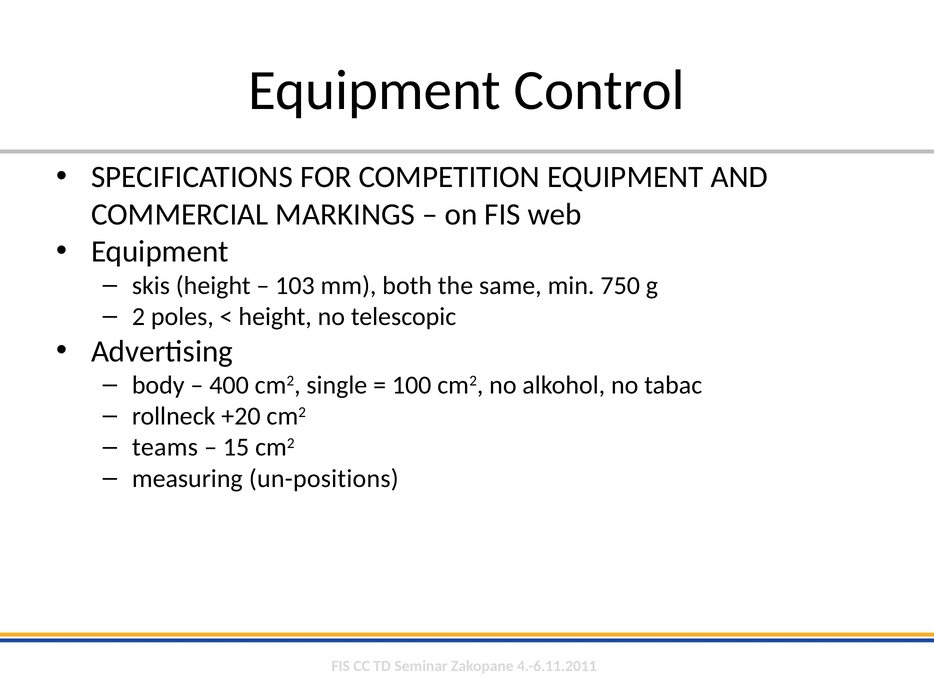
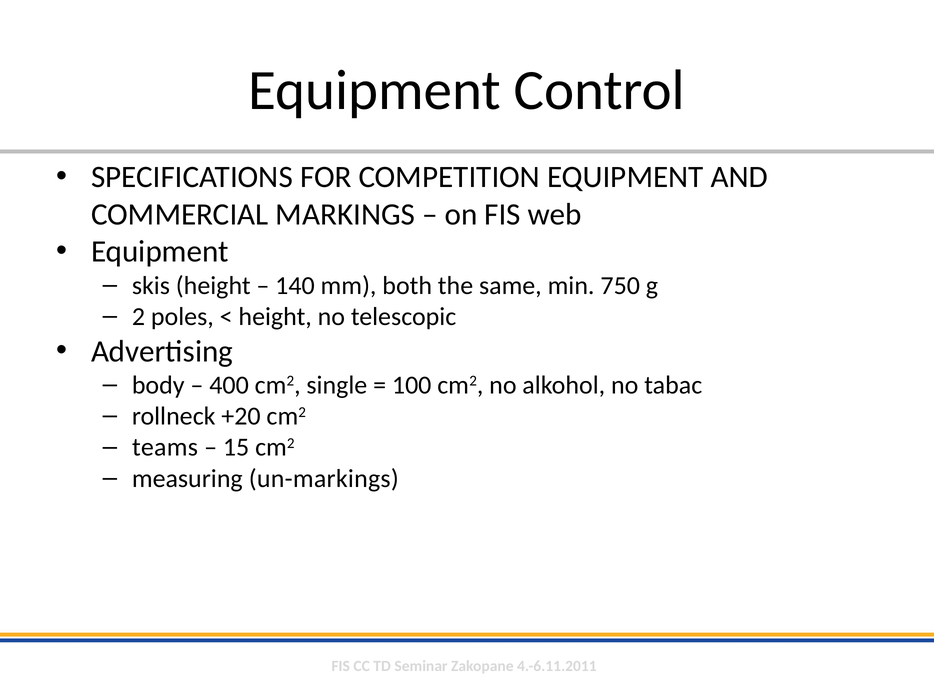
103: 103 -> 140 (295, 286)
un-positions: un-positions -> un-markings (324, 479)
